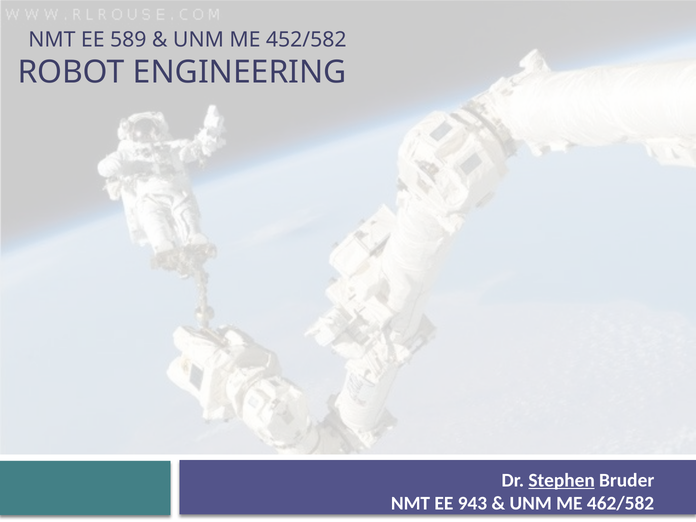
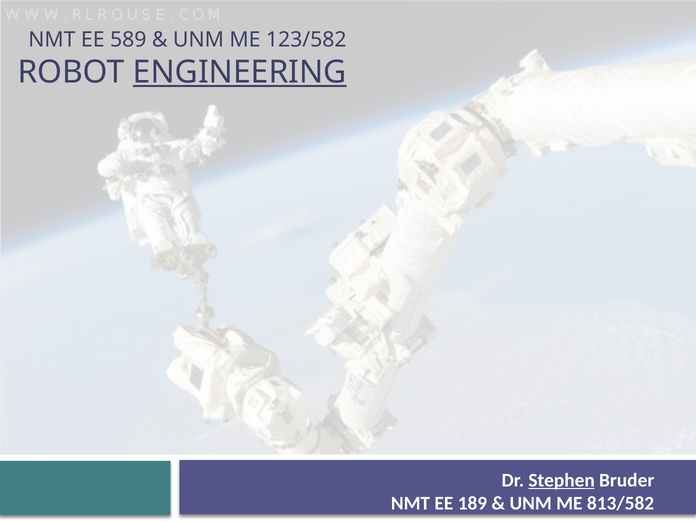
452/582: 452/582 -> 123/582 (306, 40)
ENGINEERING underline: none -> present (240, 72)
943: 943 -> 189 (472, 504)
462/582: 462/582 -> 813/582 (621, 504)
